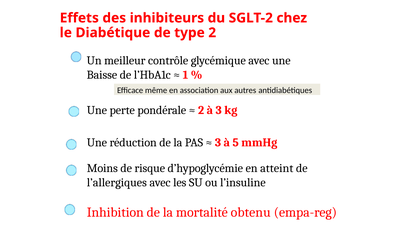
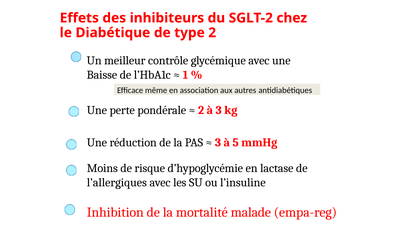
atteint: atteint -> lactase (277, 169)
obtenu: obtenu -> malade (251, 213)
